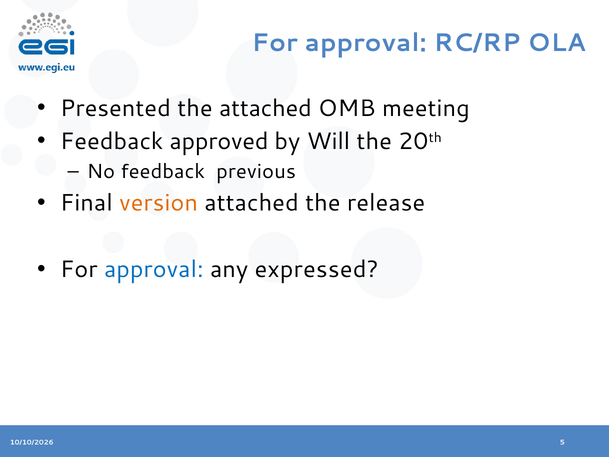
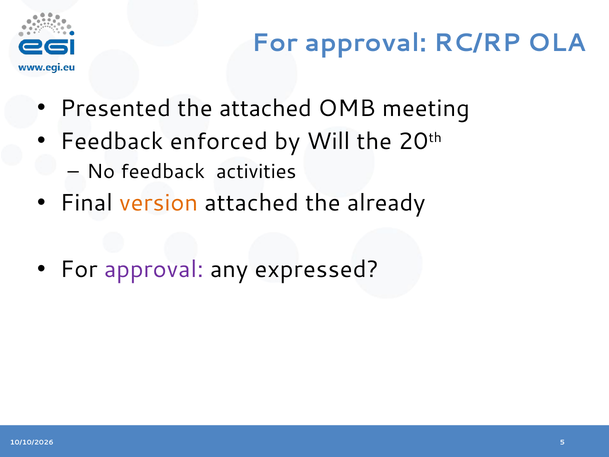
approved: approved -> enforced (219, 141)
previous: previous -> activities (256, 172)
release: release -> already (386, 203)
approval colour: blue -> purple (154, 269)
